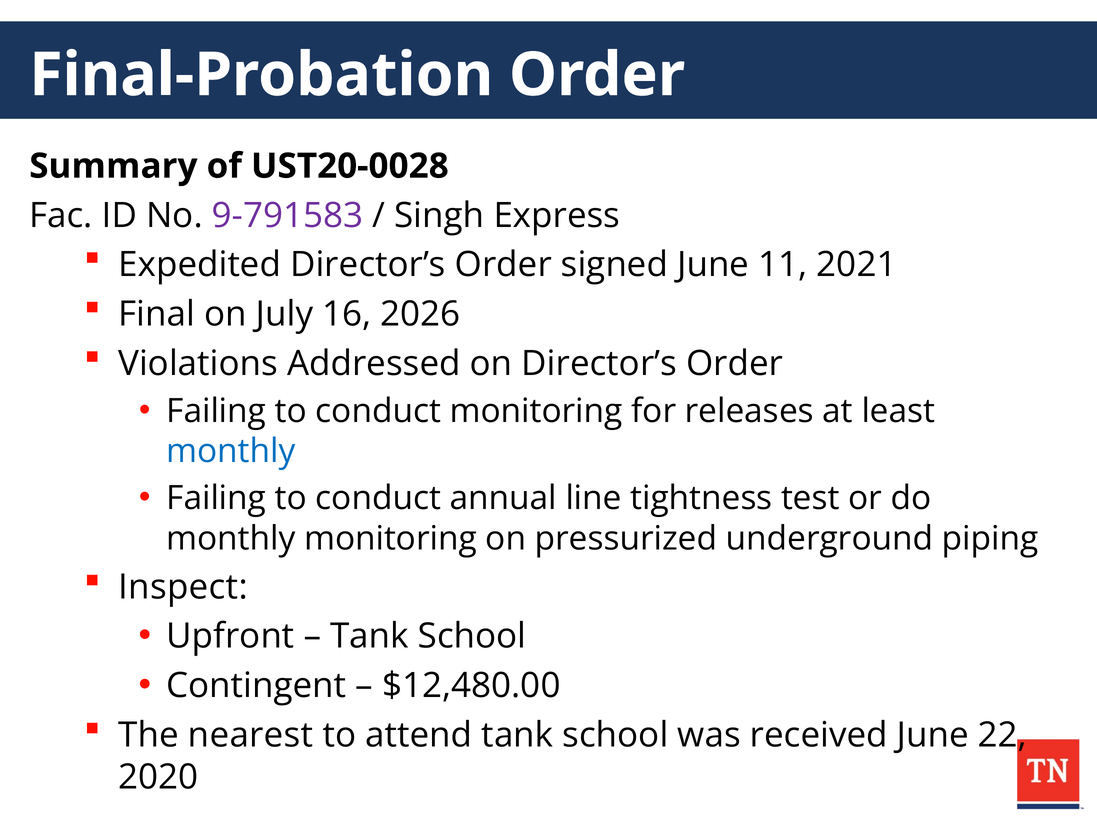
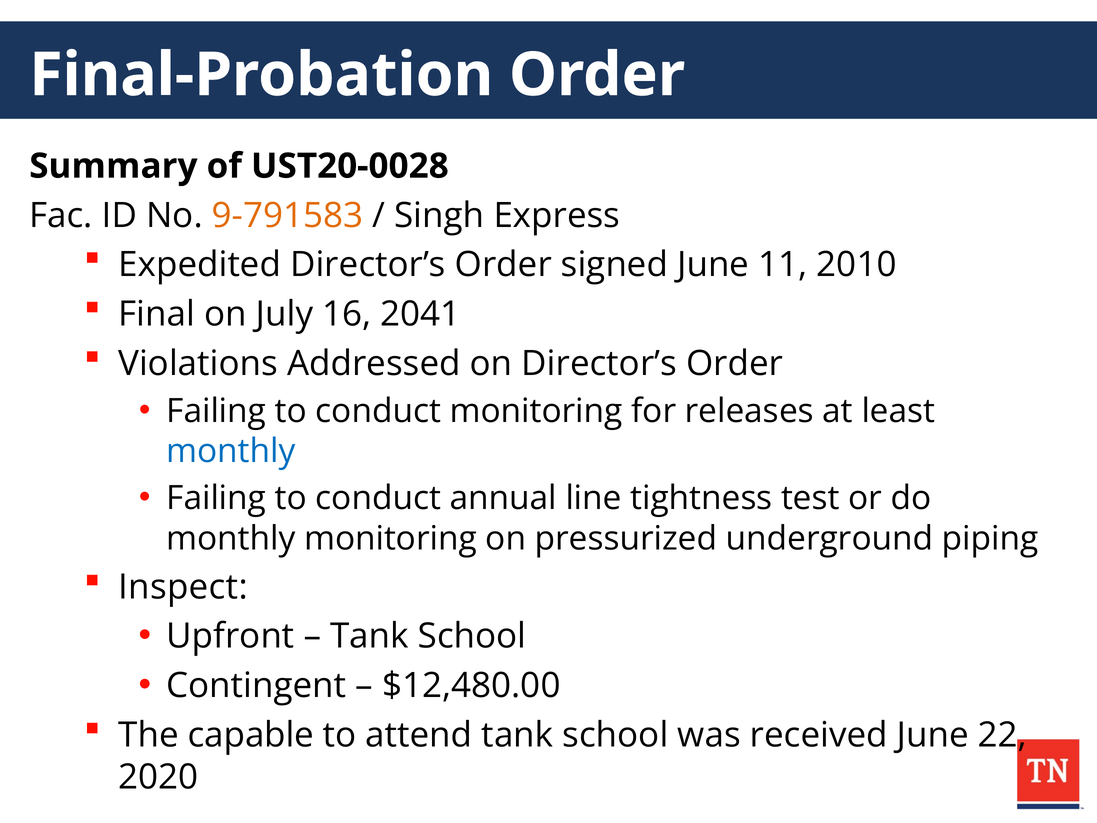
9-791583 colour: purple -> orange (288, 215)
2021: 2021 -> 2010 (857, 265)
2026: 2026 -> 2041 (420, 314)
nearest: nearest -> capable (251, 735)
